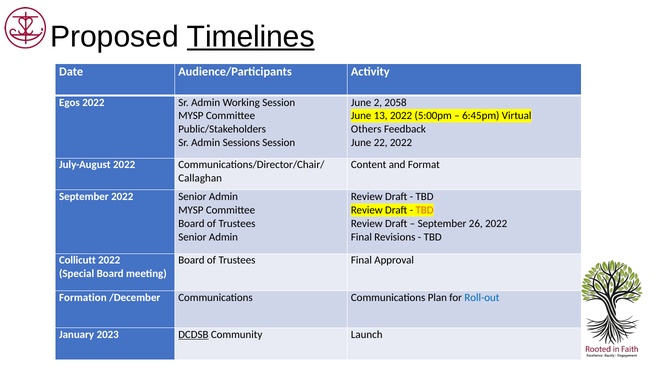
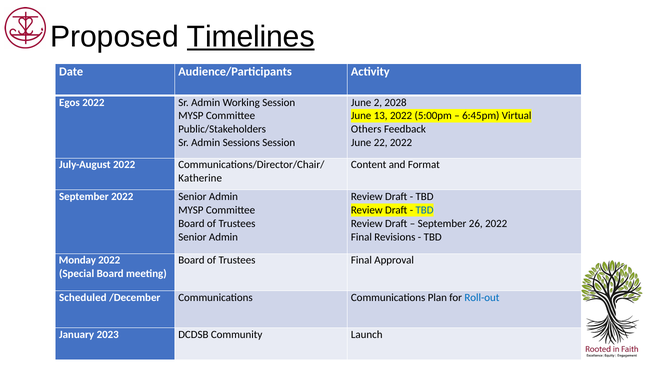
2058: 2058 -> 2028 (396, 102)
Callaghan: Callaghan -> Katherine (200, 178)
TBD colour: orange -> blue (425, 210)
Collicutt: Collicutt -> Monday (77, 260)
Formation: Formation -> Scheduled (83, 297)
DCDSB underline: present -> none (193, 334)
